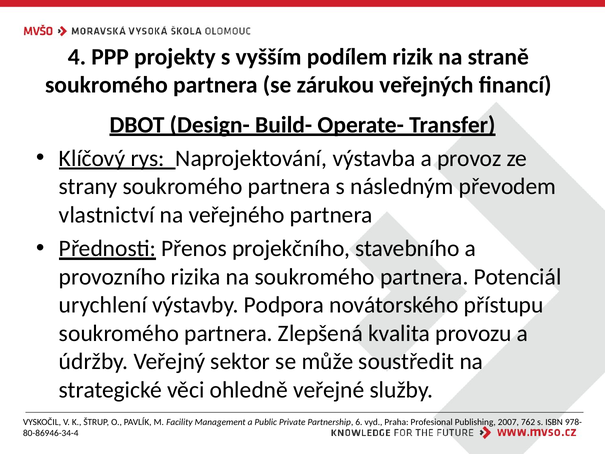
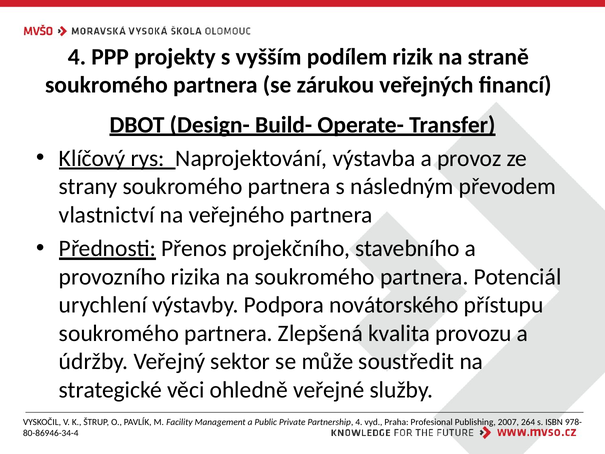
Partnership 6: 6 -> 4 (359, 422)
762: 762 -> 264 (528, 422)
